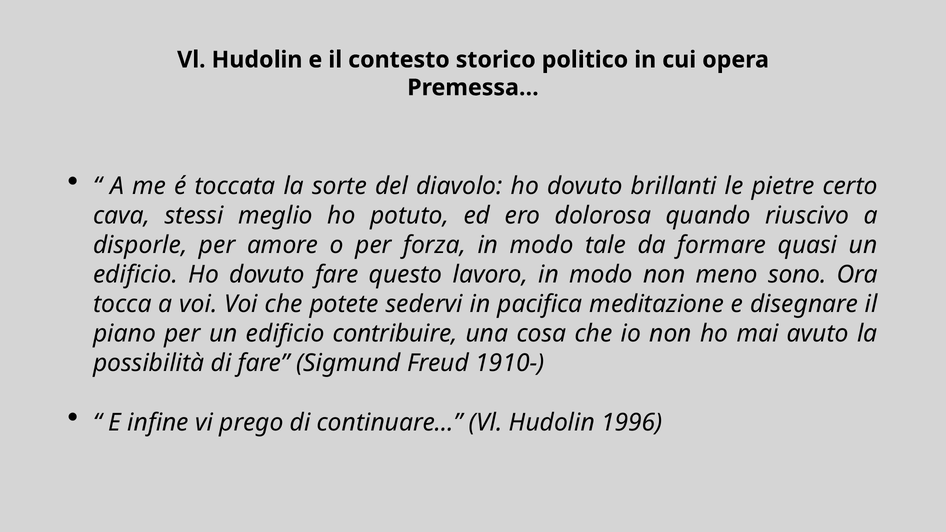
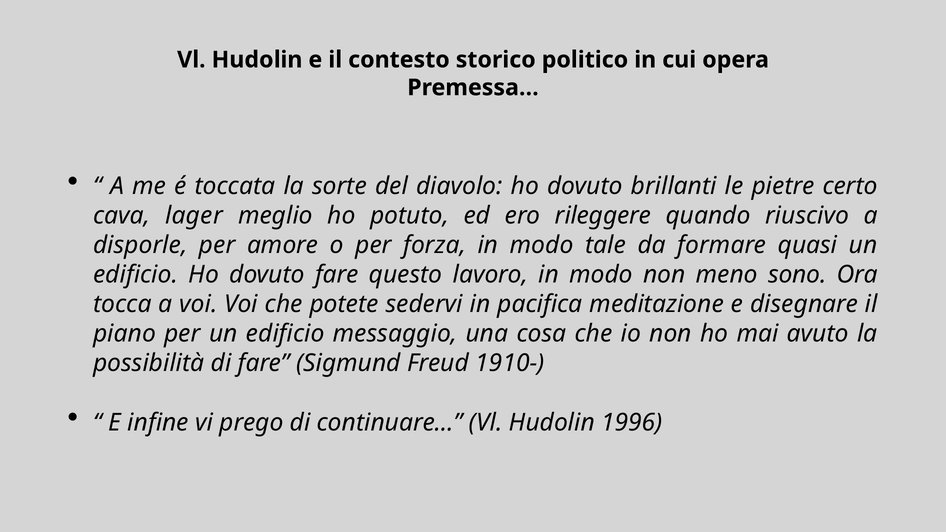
stessi: stessi -> lager (194, 216)
dolorosa: dolorosa -> rileggere (603, 216)
contribuire: contribuire -> messaggio (395, 334)
